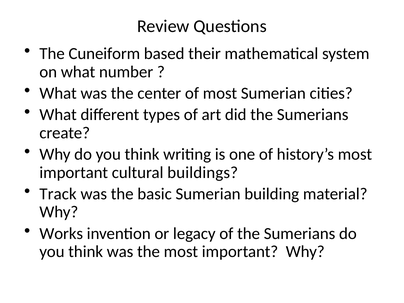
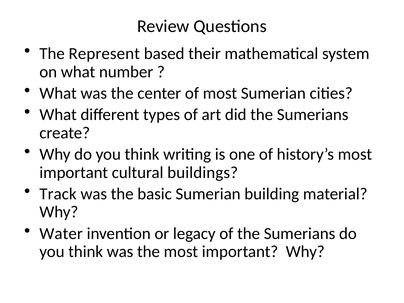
Cuneiform: Cuneiform -> Represent (104, 54)
Works: Works -> Water (61, 233)
